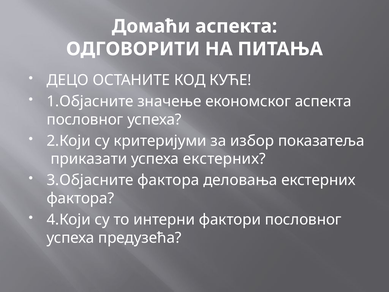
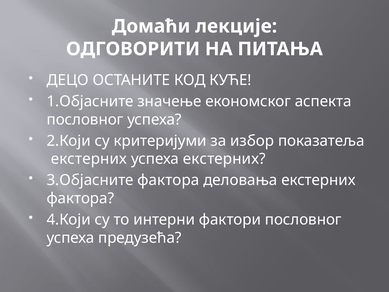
Домаћи аспекта: аспекта -> лекције (236, 26)
приказати: приказати -> екстерних (89, 159)
